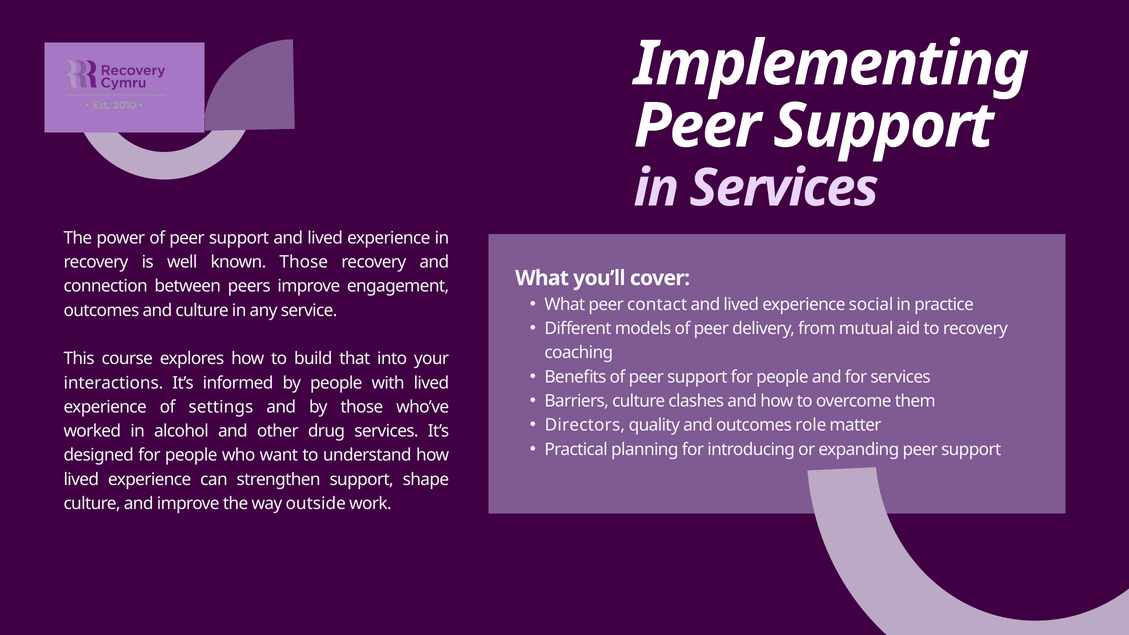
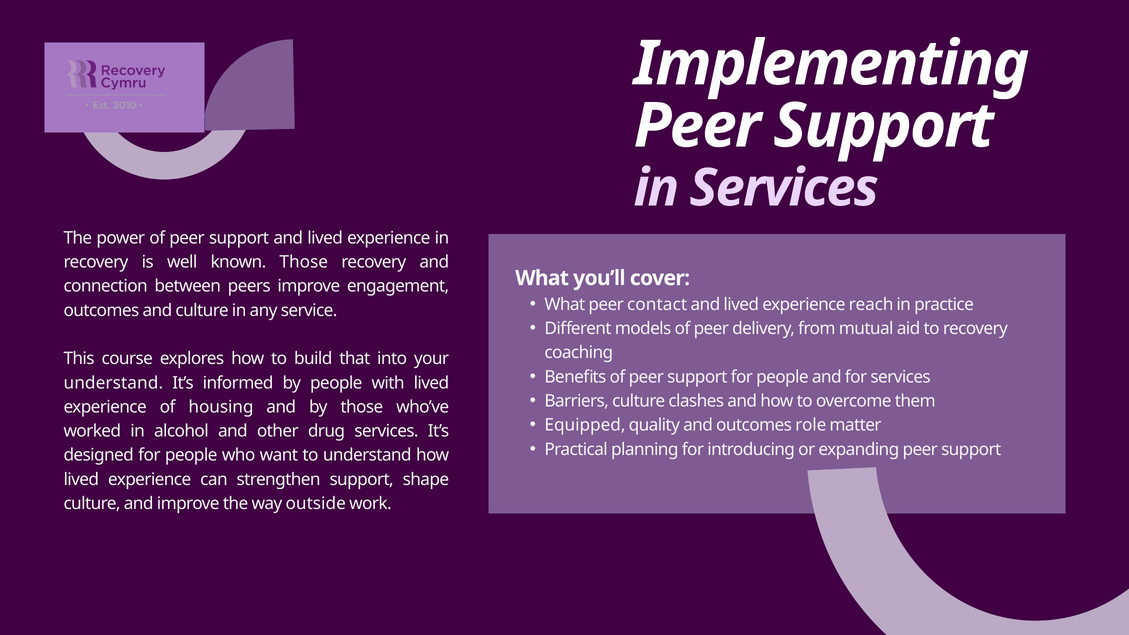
social: social -> reach (871, 304)
interactions: interactions -> understand (113, 383)
settings: settings -> housing (221, 407)
Directors: Directors -> Equipped (585, 425)
